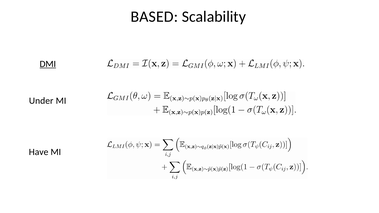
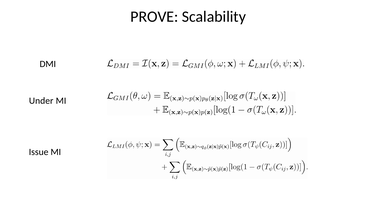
BASED: BASED -> PROVE (154, 17)
DMI underline: present -> none (48, 64)
Have: Have -> Issue (39, 152)
